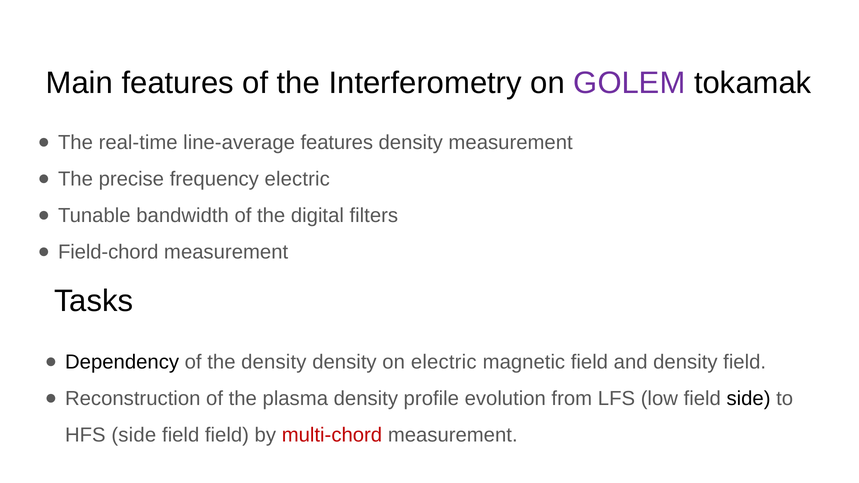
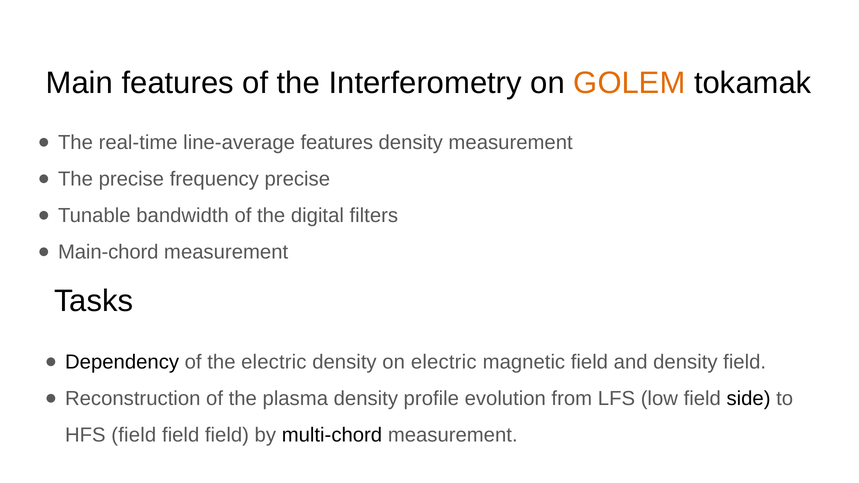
GOLEM colour: purple -> orange (629, 83)
frequency electric: electric -> precise (297, 179)
Field-chord: Field-chord -> Main-chord (108, 252)
the density: density -> electric (274, 362)
HFS side: side -> field (134, 435)
multi-chord colour: red -> black (332, 435)
